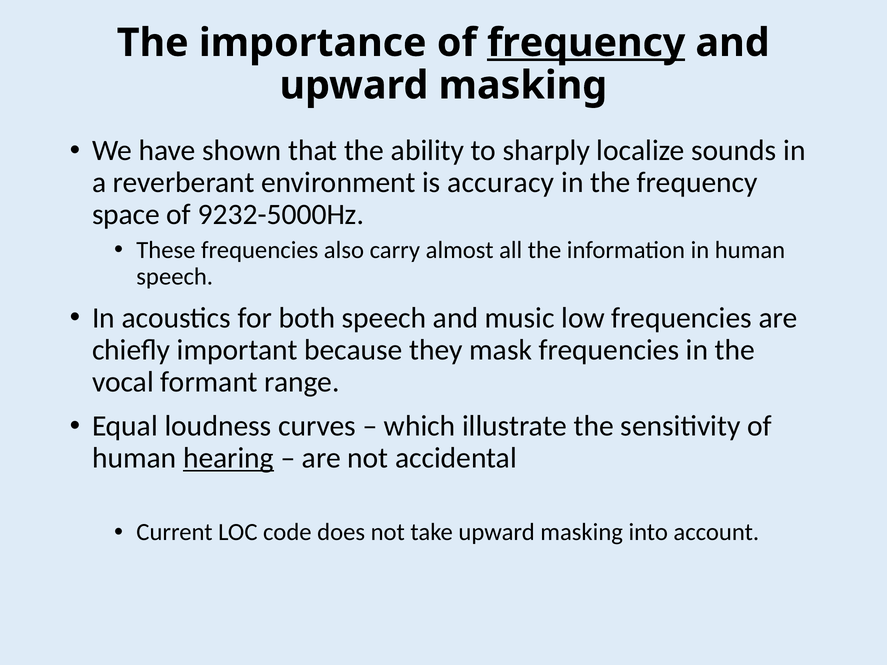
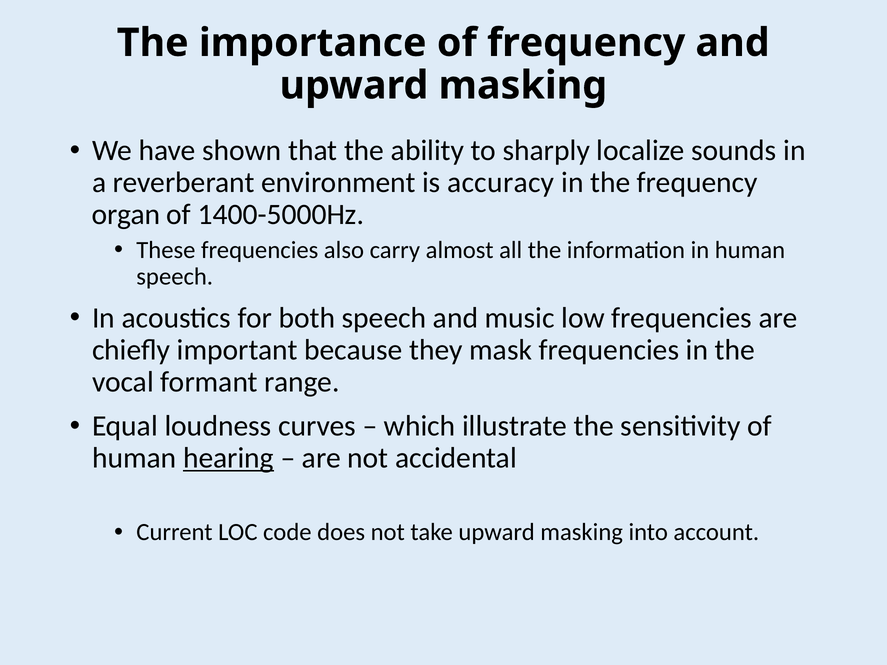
frequency underline: present -> none (586, 43)
space: space -> organ (126, 215)
9232-5000Hz: 9232-5000Hz -> 1400-5000Hz (281, 215)
